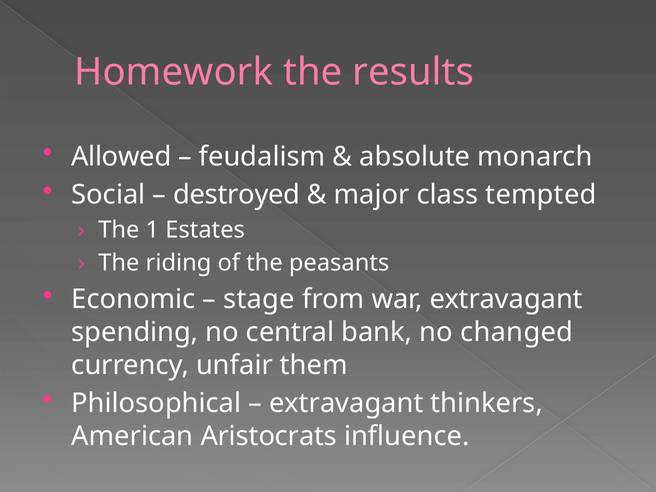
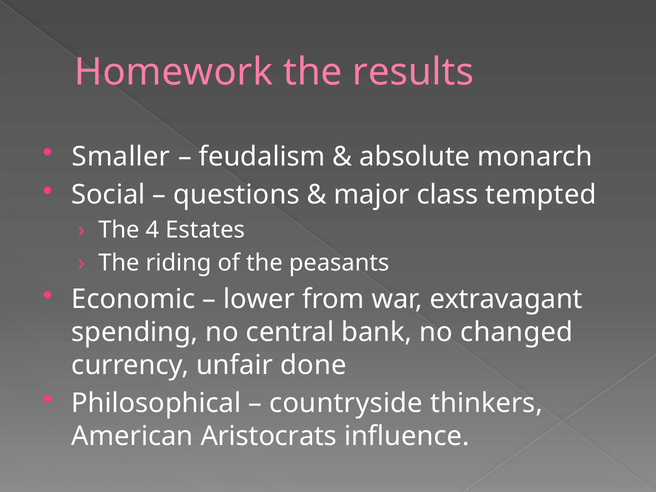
Allowed: Allowed -> Smaller (121, 157)
destroyed: destroyed -> questions (236, 195)
1: 1 -> 4 (152, 230)
stage: stage -> lower (259, 299)
them: them -> done (314, 365)
extravagant: extravagant -> countryside (346, 403)
